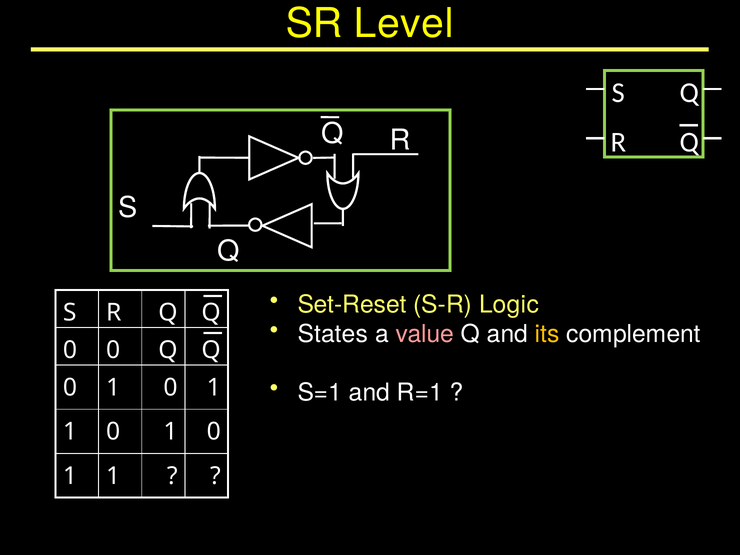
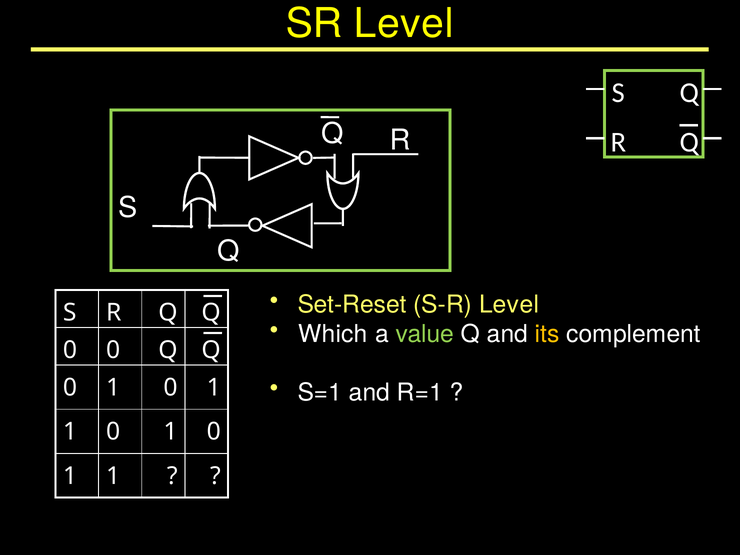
S-R Logic: Logic -> Level (509, 305)
States: States -> Which (333, 334)
value colour: pink -> light green (425, 334)
